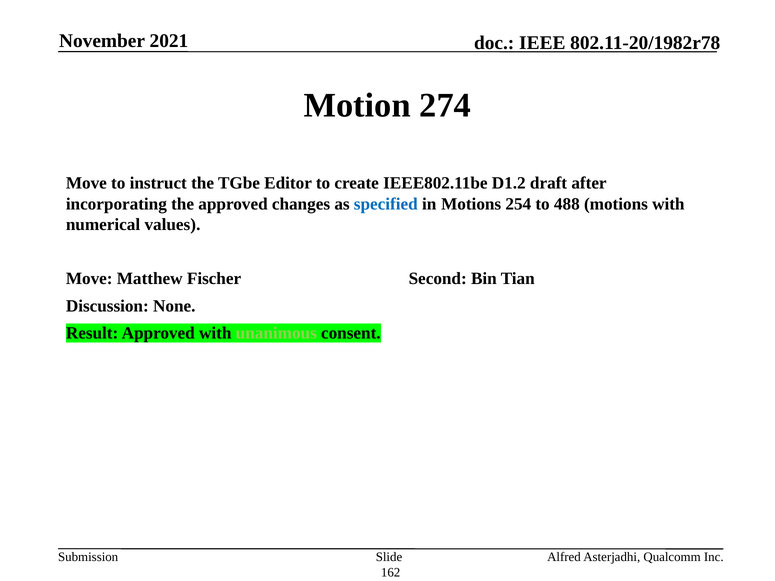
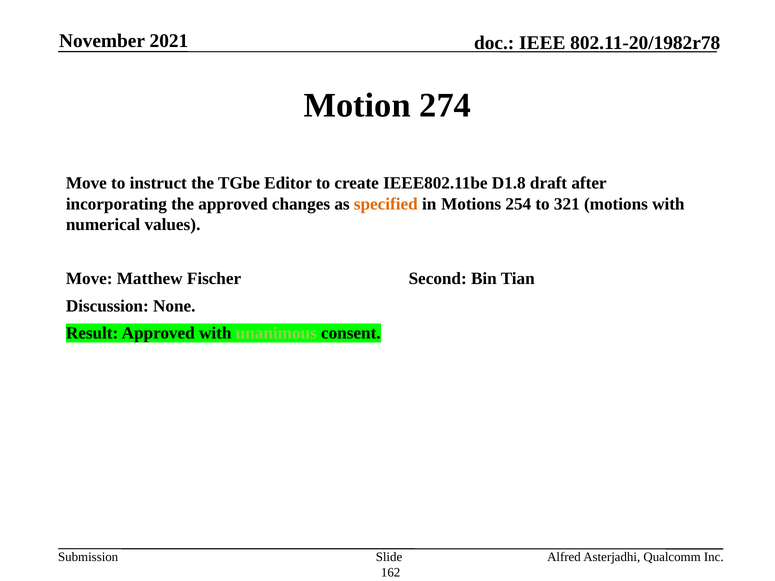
D1.2: D1.2 -> D1.8 (509, 183)
specified colour: blue -> orange (386, 204)
488: 488 -> 321 (567, 204)
